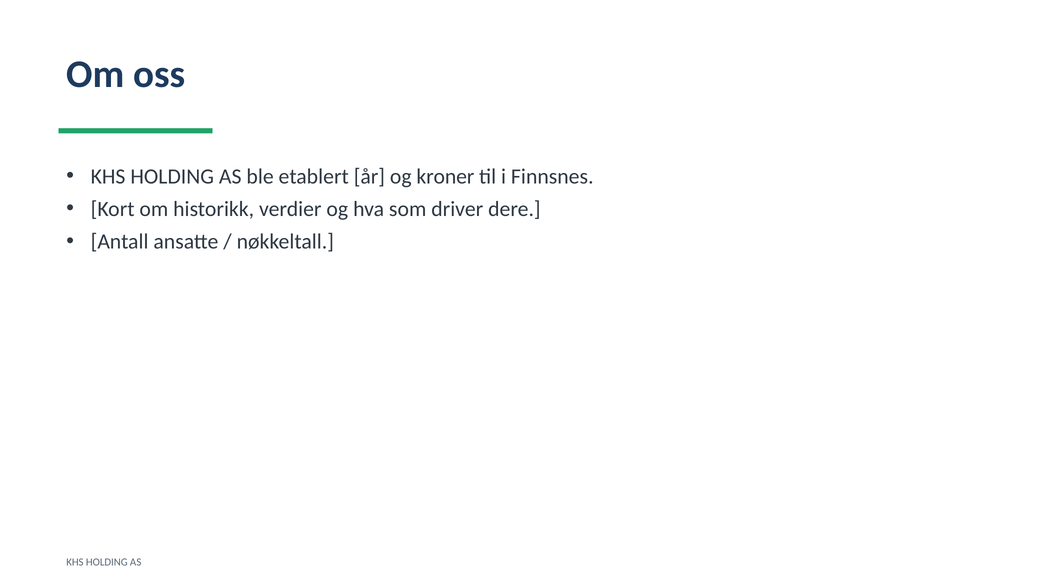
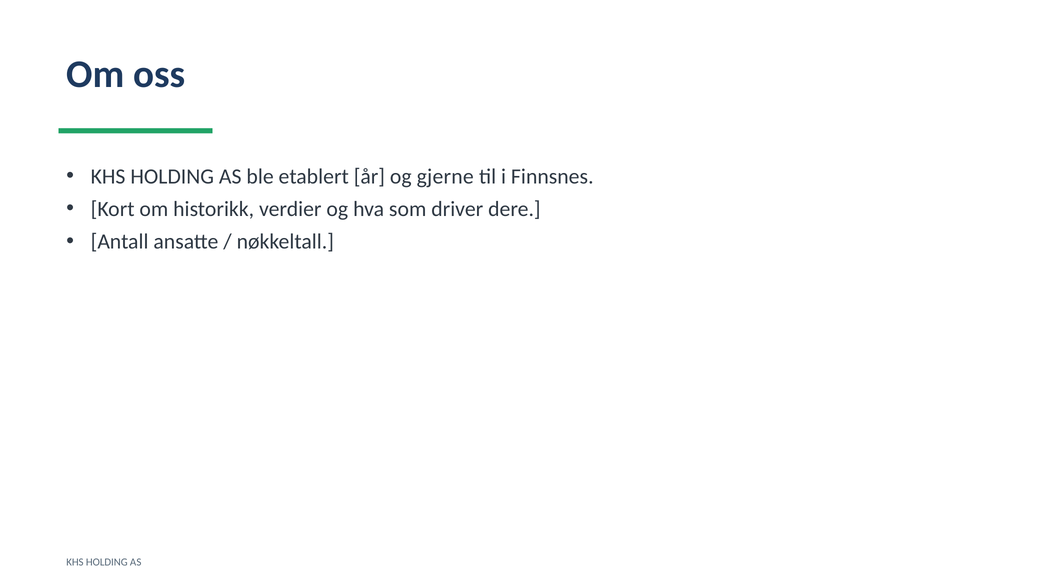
kroner: kroner -> gjerne (445, 176)
